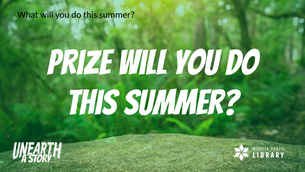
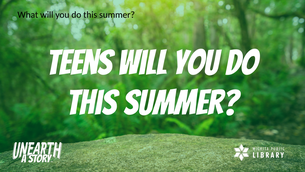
Prize: Prize -> Teens (79, 63)
